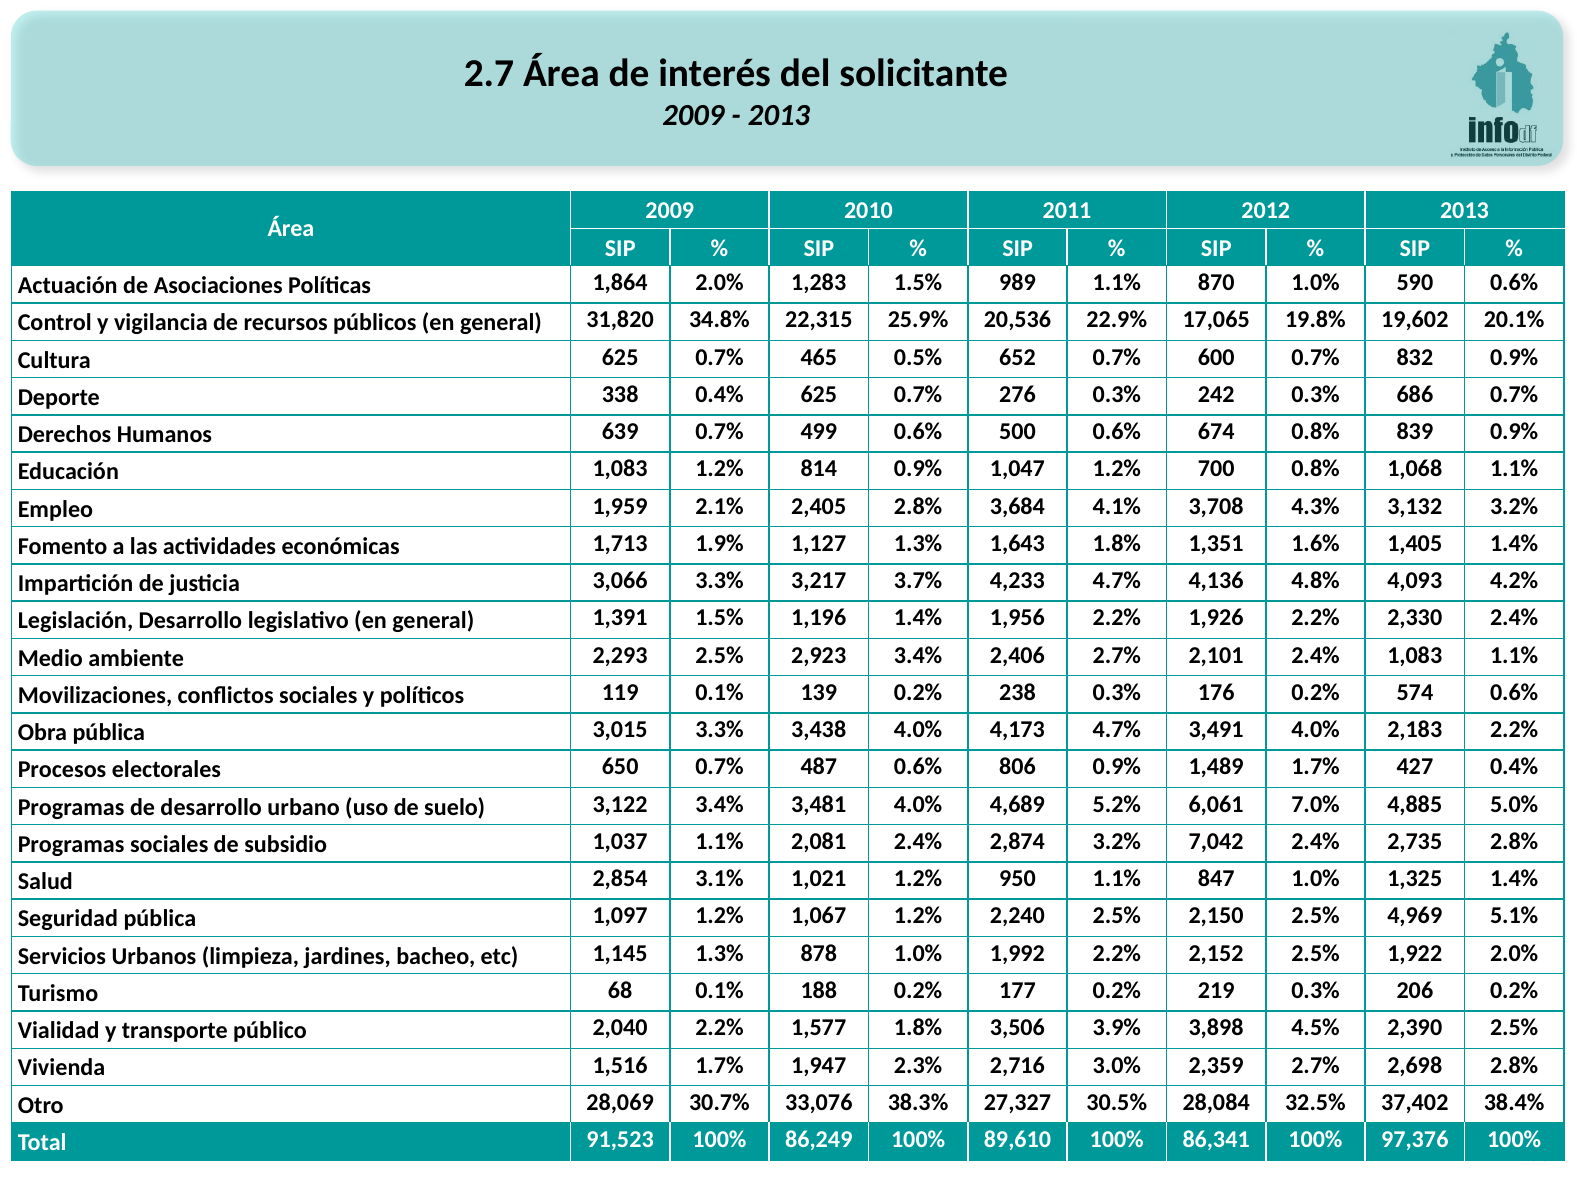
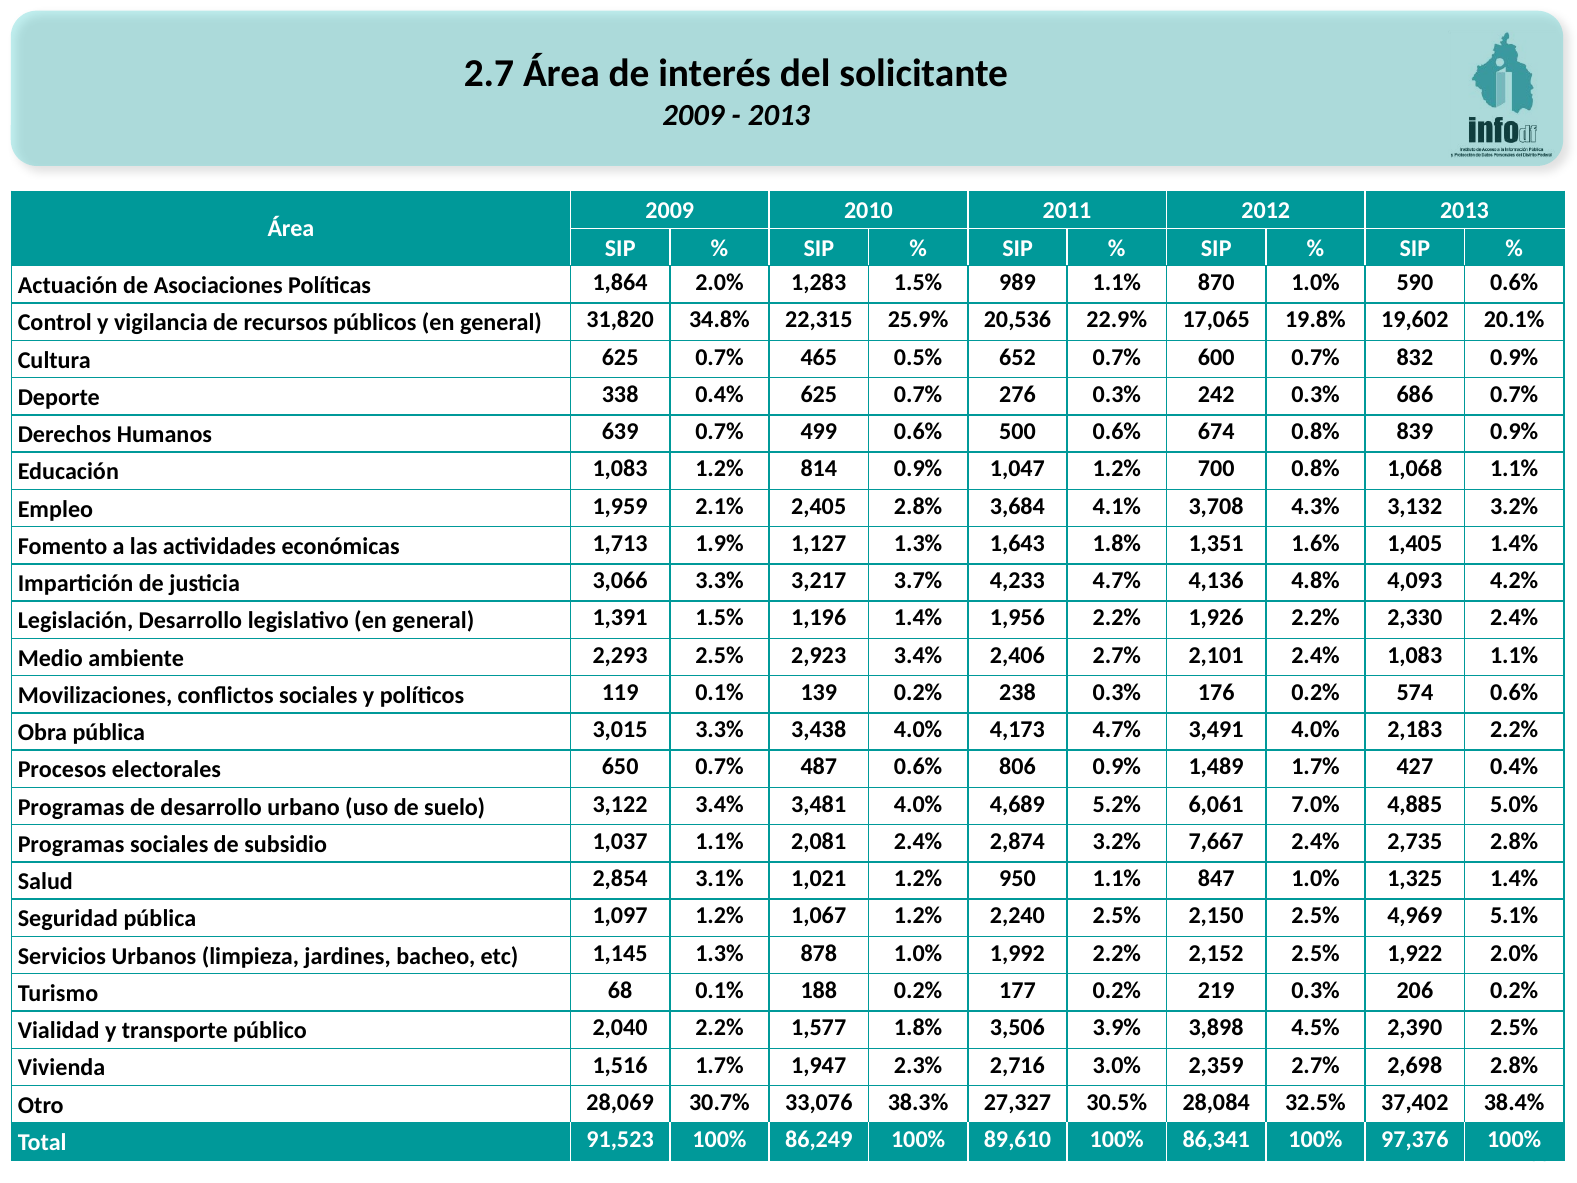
7,042: 7,042 -> 7,667 (1216, 841)
